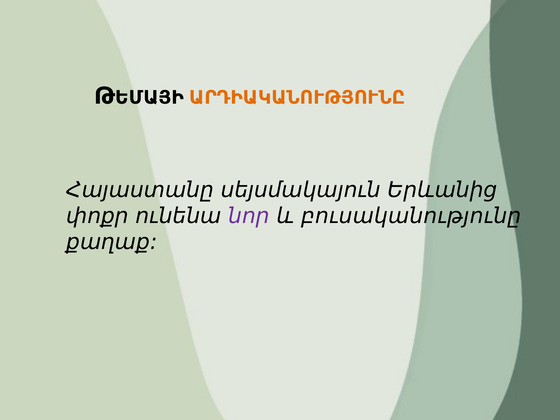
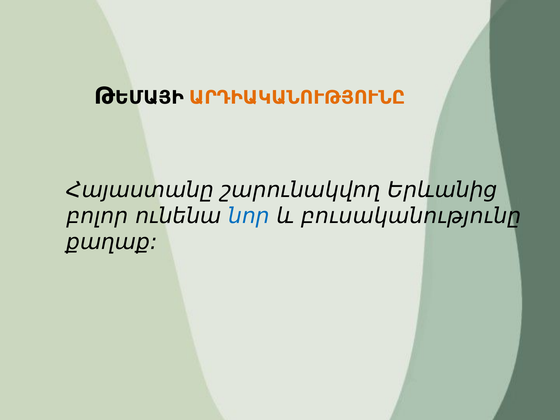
սեյսմակայուն: սեյսմակայուն -> շարունակվող (301, 190)
փոքր: փոքր -> բոլոր (97, 216)
նոր colour: purple -> blue (249, 216)
